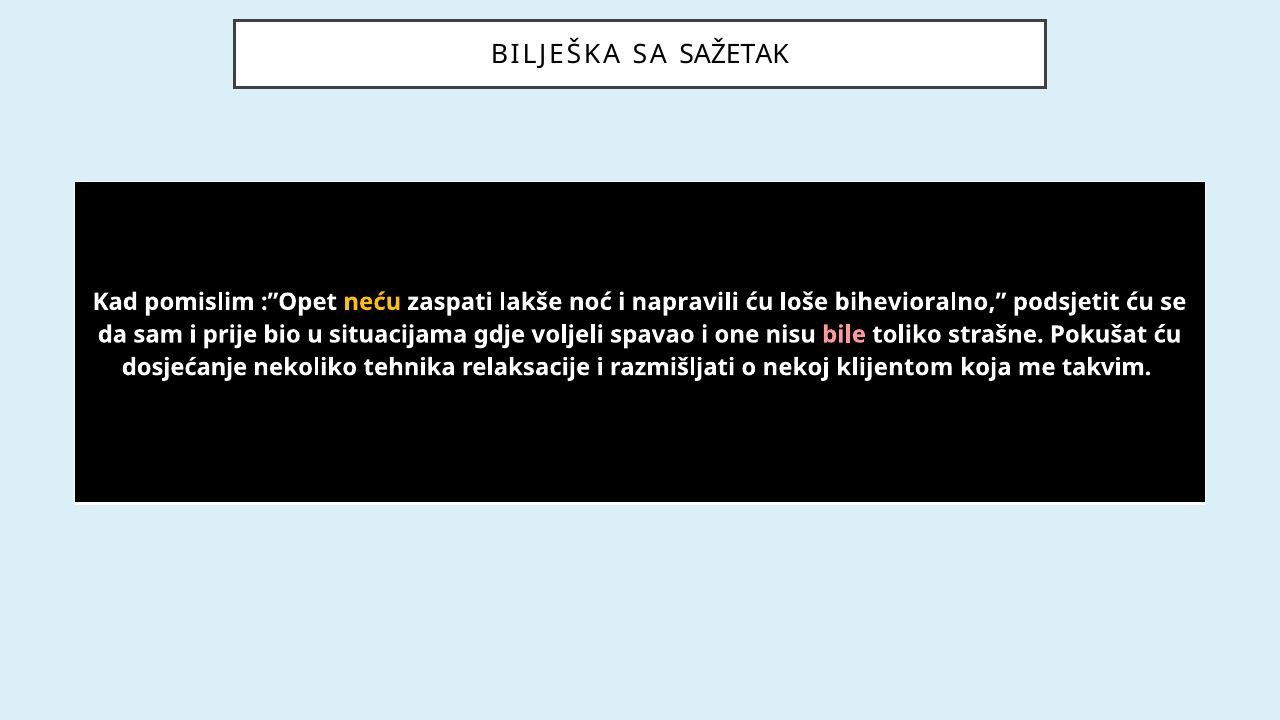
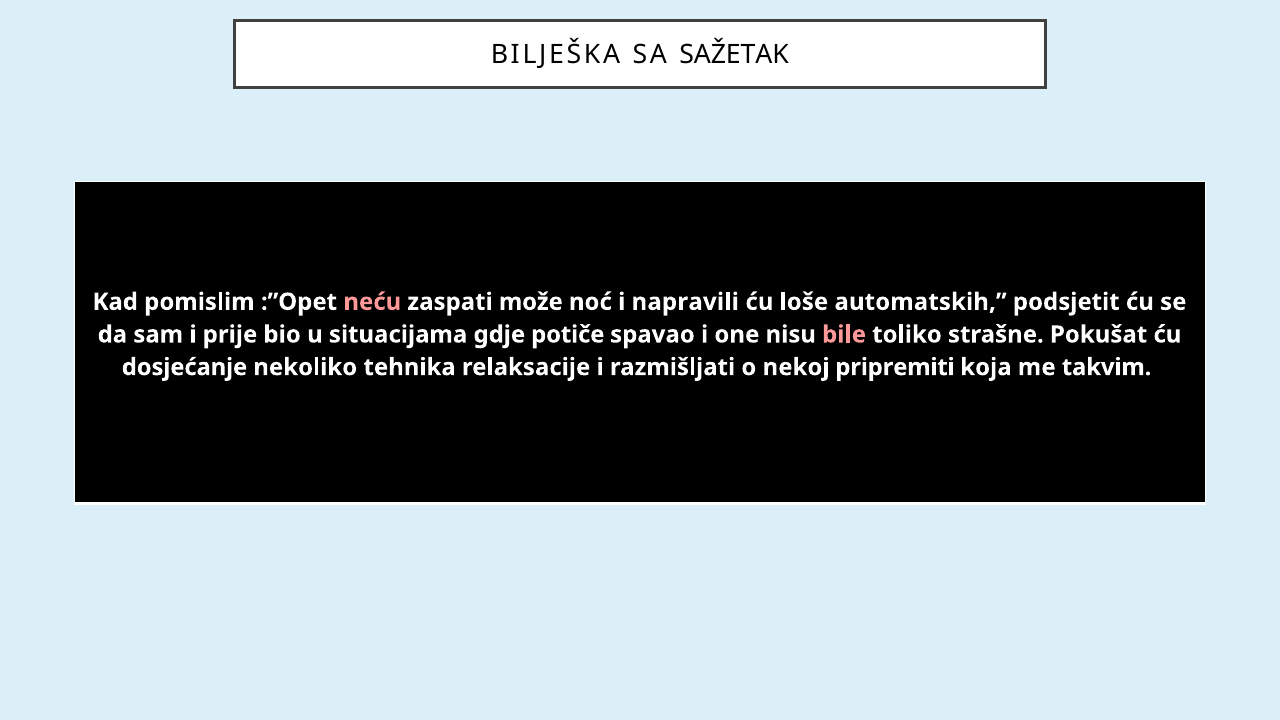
neću colour: yellow -> pink (372, 302)
lakše: lakše -> može (531, 302)
bihevioralno: bihevioralno -> automatskih (921, 302)
voljeli: voljeli -> potiče (568, 335)
klijentom: klijentom -> pripremiti (895, 367)
